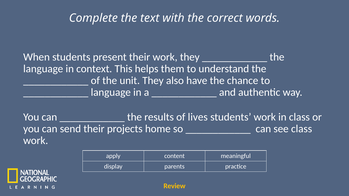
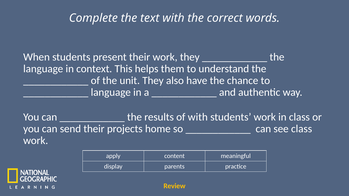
of lives: lives -> with (198, 117)
